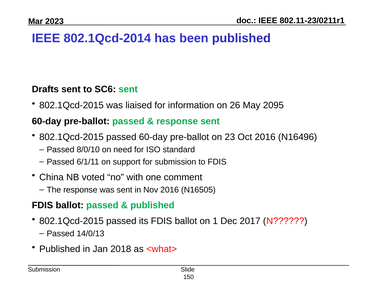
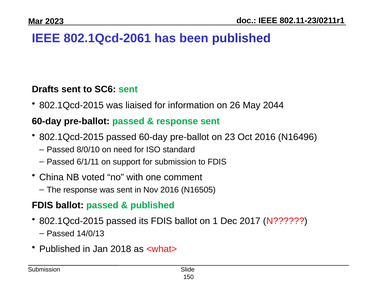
802.1Qcd-2014: 802.1Qcd-2014 -> 802.1Qcd-2061 (107, 38)
2095: 2095 -> 2044 (273, 105)
